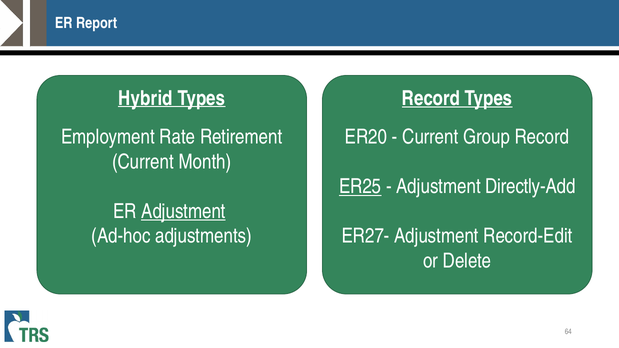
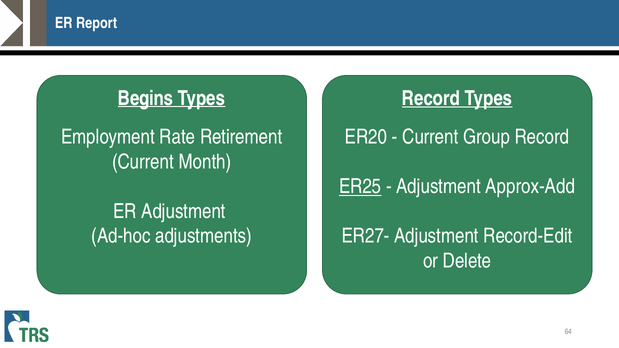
Hybrid: Hybrid -> Begins (146, 98)
Directly-Add: Directly-Add -> Approx-Add (530, 187)
Adjustment underline: present -> none (183, 211)
